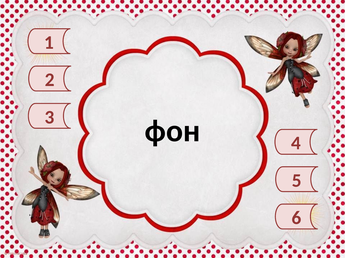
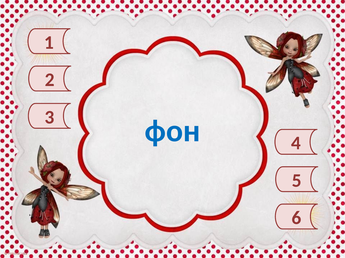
фон colour: black -> blue (172, 131)
